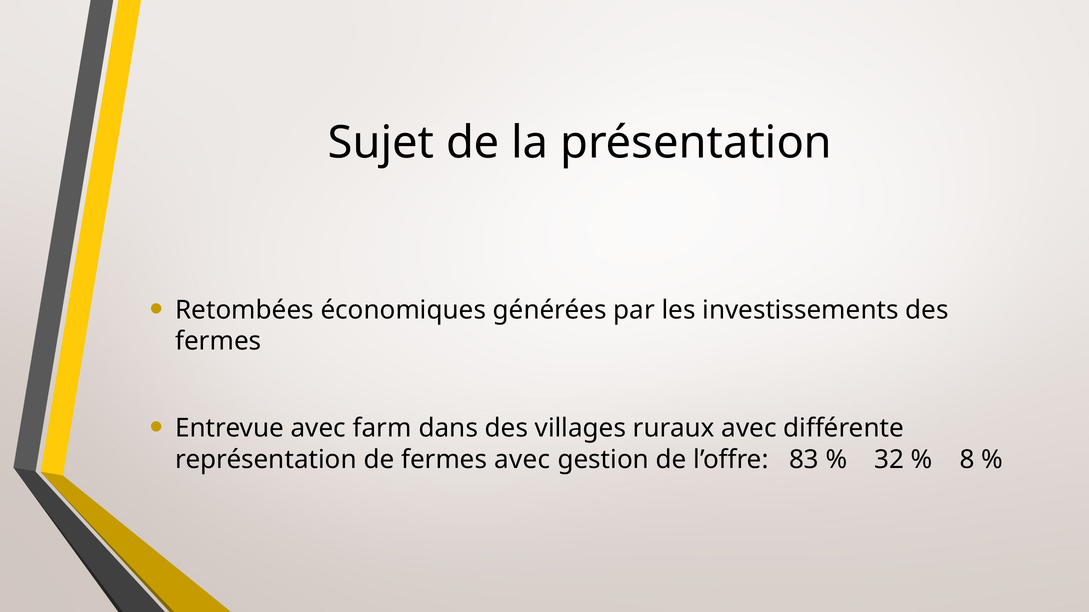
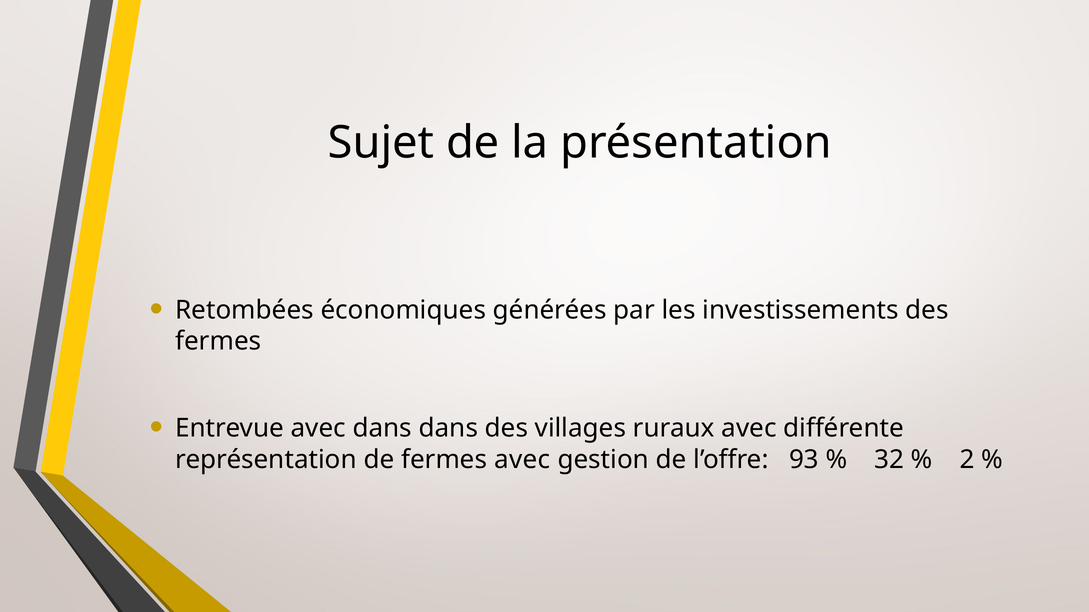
avec farm: farm -> dans (382, 429)
83: 83 -> 93 (804, 460)
8: 8 -> 2 (967, 460)
